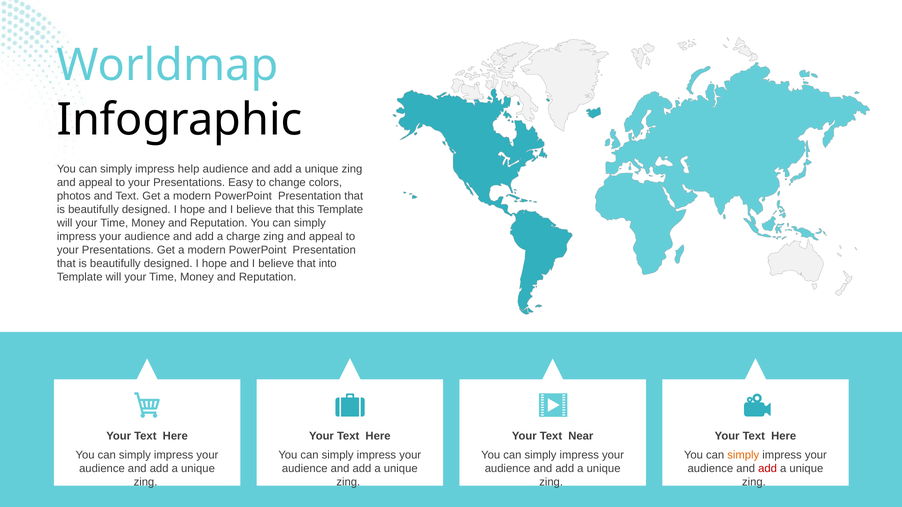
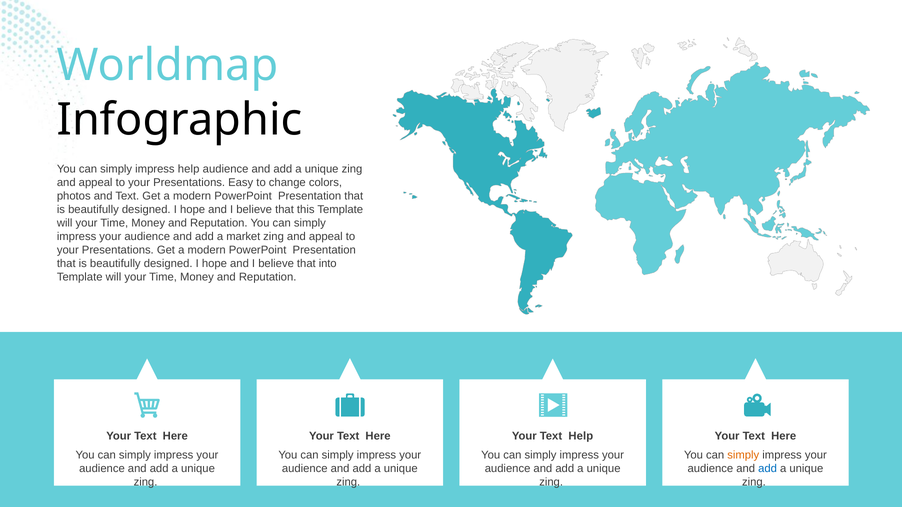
charge: charge -> market (243, 237)
Text Near: Near -> Help (581, 436)
add colour: red -> blue (768, 469)
